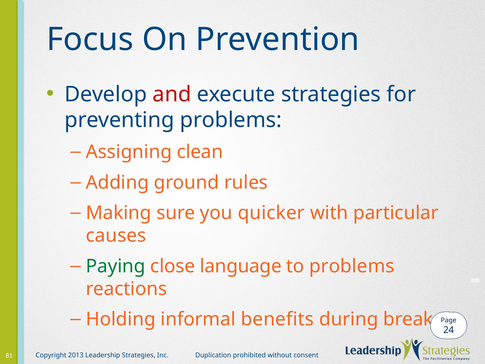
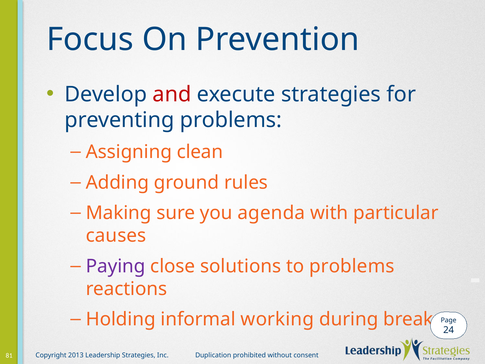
quicker: quicker -> agenda (271, 213)
Paying colour: green -> purple (116, 266)
language: language -> solutions (241, 266)
benefits: benefits -> working (277, 319)
